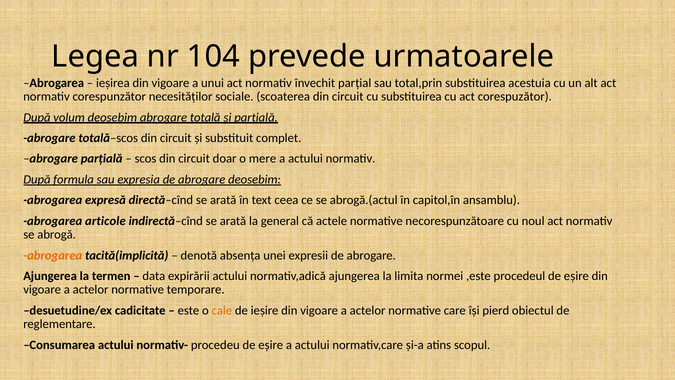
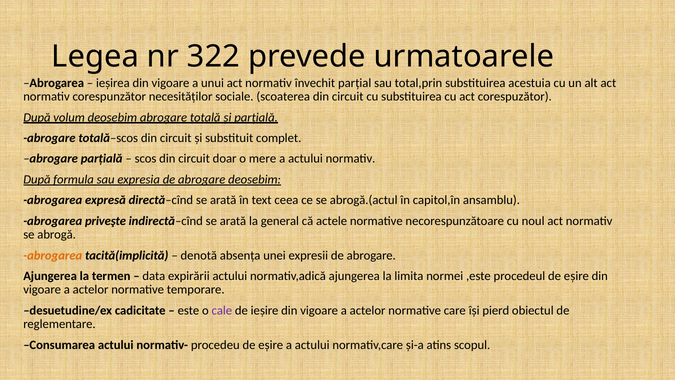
104: 104 -> 322 (213, 57)
articole: articole -> priveşte (106, 221)
cale colour: orange -> purple (222, 310)
